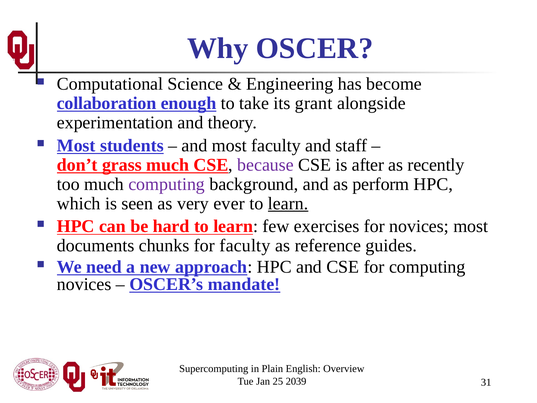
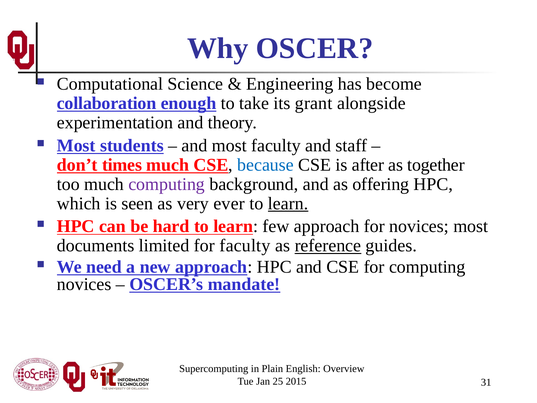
grass: grass -> times (122, 165)
because colour: purple -> blue (266, 165)
recently: recently -> together (436, 165)
perform: perform -> offering (381, 184)
few exercises: exercises -> approach (327, 226)
chunks: chunks -> limited (164, 246)
reference underline: none -> present (328, 246)
2039: 2039 -> 2015 (296, 381)
